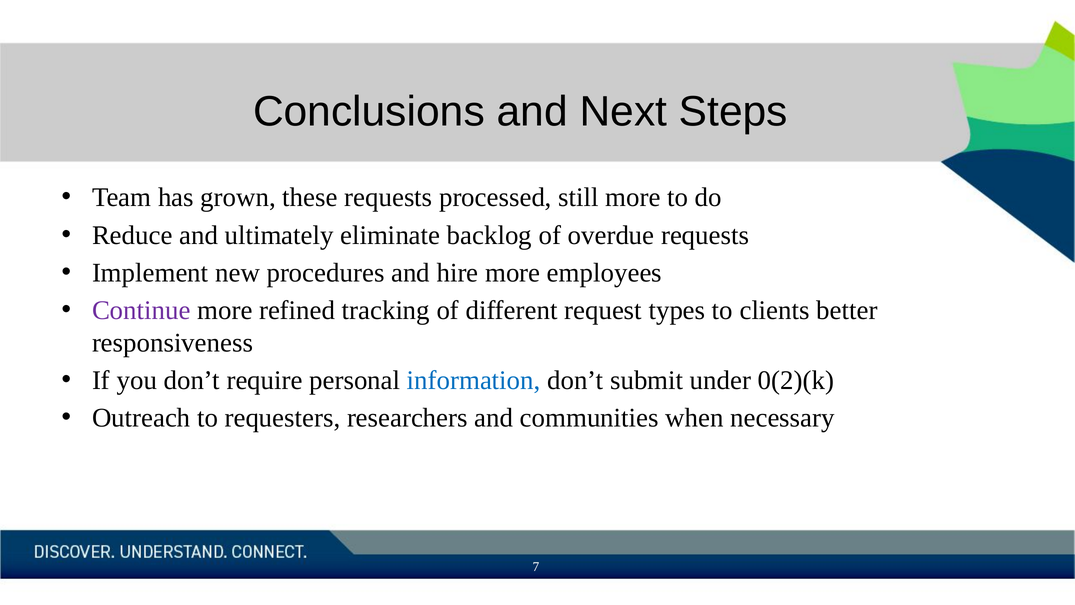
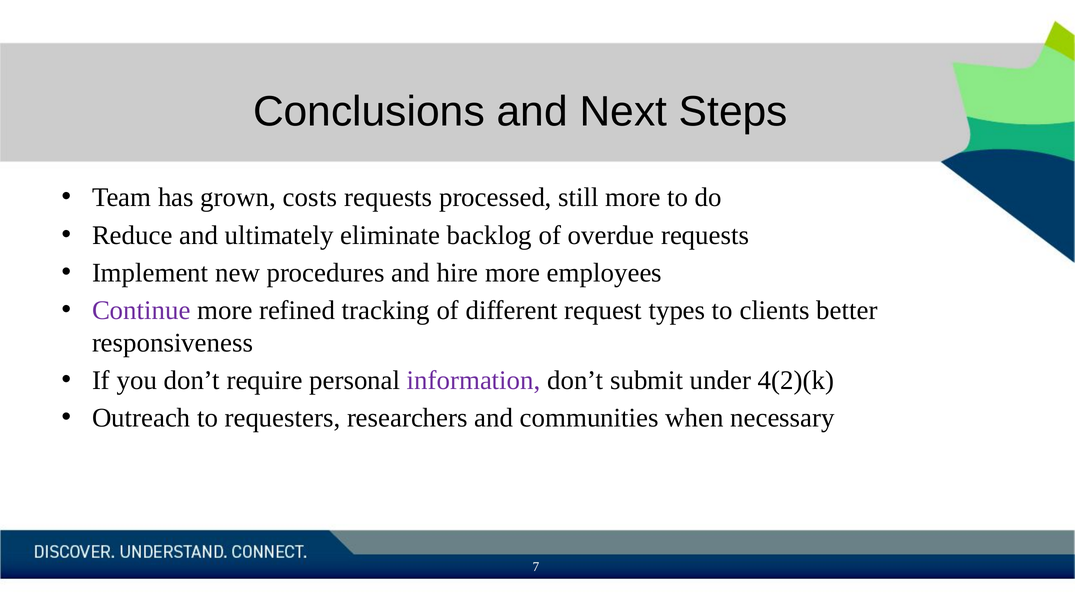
these: these -> costs (310, 197)
information colour: blue -> purple (474, 380)
0(2)(k: 0(2)(k -> 4(2)(k (796, 380)
